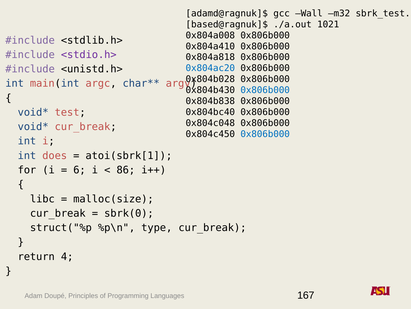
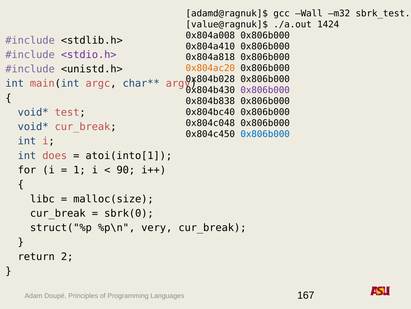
based@ragnuk]$: based@ragnuk]$ -> value@ragnuk]$ (227, 24)
1021: 1021 -> 1424 (328, 24)
0x804ac20 colour: blue -> orange (210, 68)
0x806b000 colour: blue -> purple (265, 90)
atoi(sbrk[1: atoi(sbrk[1 -> atoi(into[1 (129, 155)
6: 6 -> 1 (79, 170)
86: 86 -> 90 (126, 170)
type: type -> very (157, 227)
4: 4 -> 2 (67, 256)
